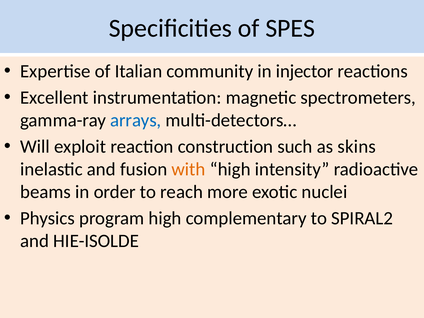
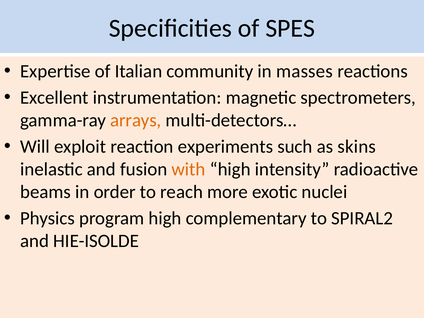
injector: injector -> masses (305, 71)
arrays colour: blue -> orange (136, 120)
construction: construction -> experiments (225, 147)
